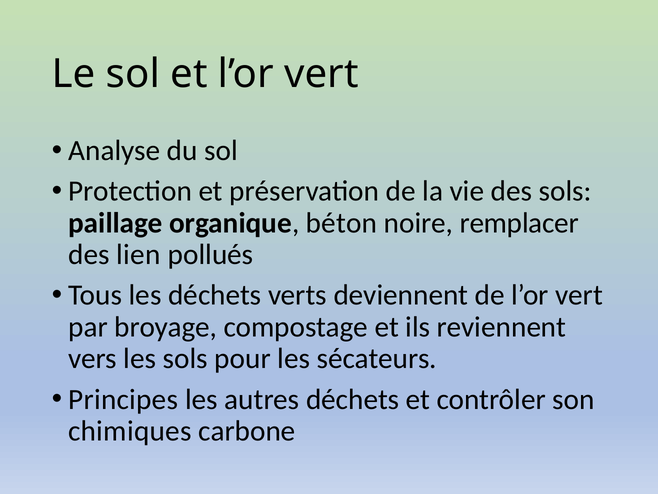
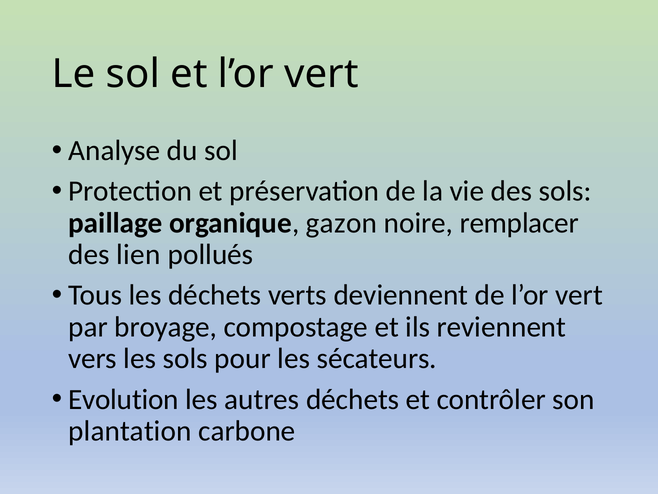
béton: béton -> gazon (341, 223)
Principes: Principes -> Evolution (123, 399)
chimiques: chimiques -> plantation (130, 431)
